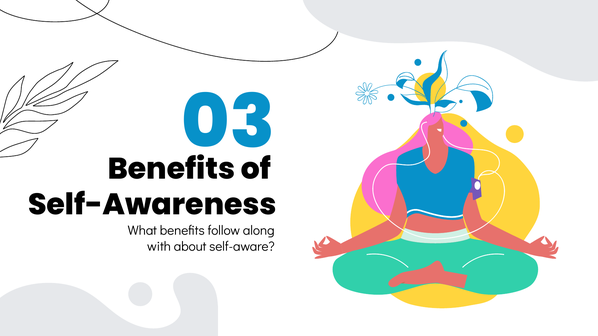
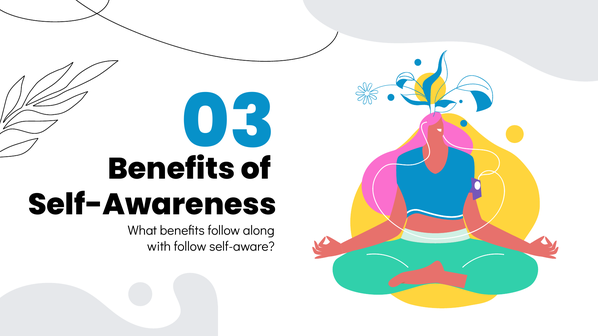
with about: about -> follow (190, 247)
